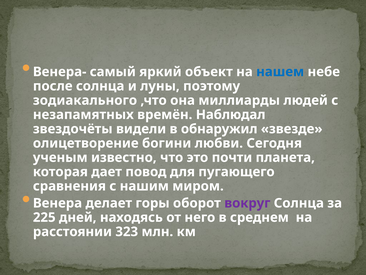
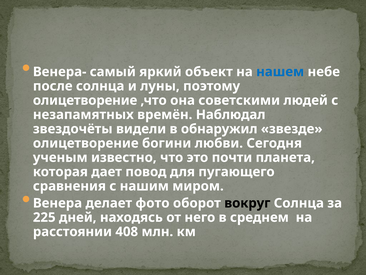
зодиакального: зодиакального -> олицетворение (85, 100)
миллиарды: миллиарды -> советскими (239, 100)
горы: горы -> фото (153, 203)
вокруг colour: purple -> black (247, 203)
323: 323 -> 408 (127, 231)
